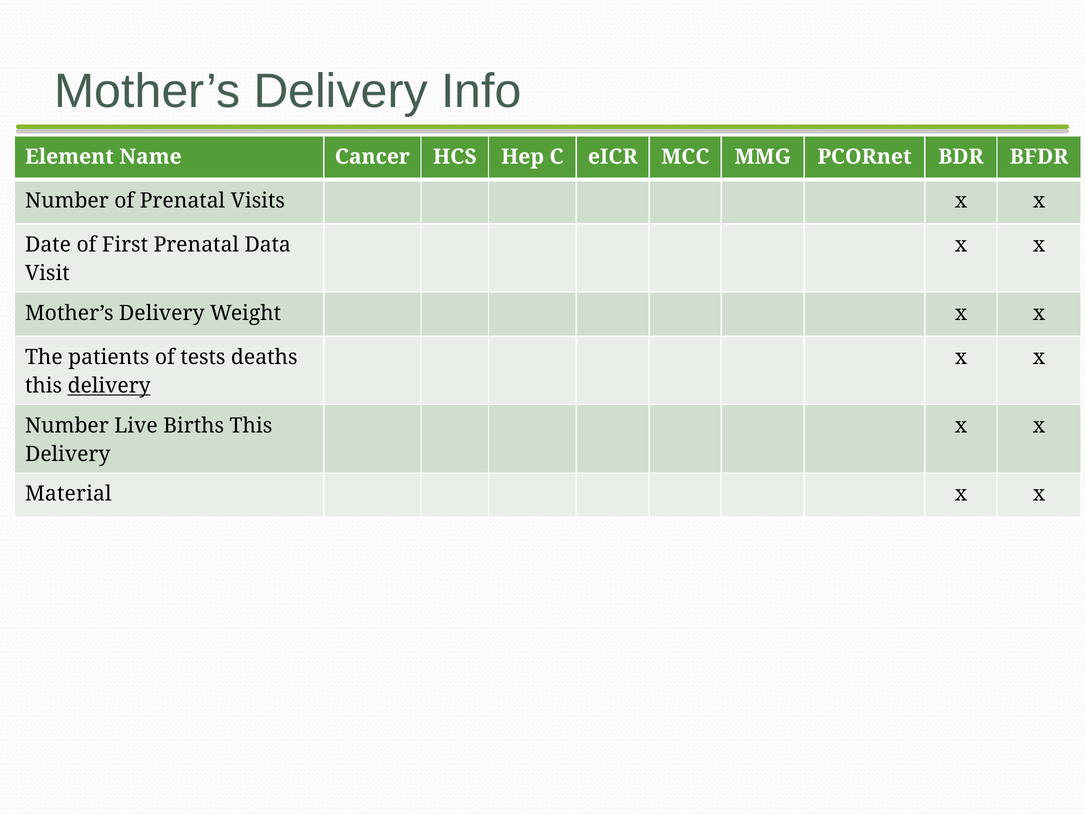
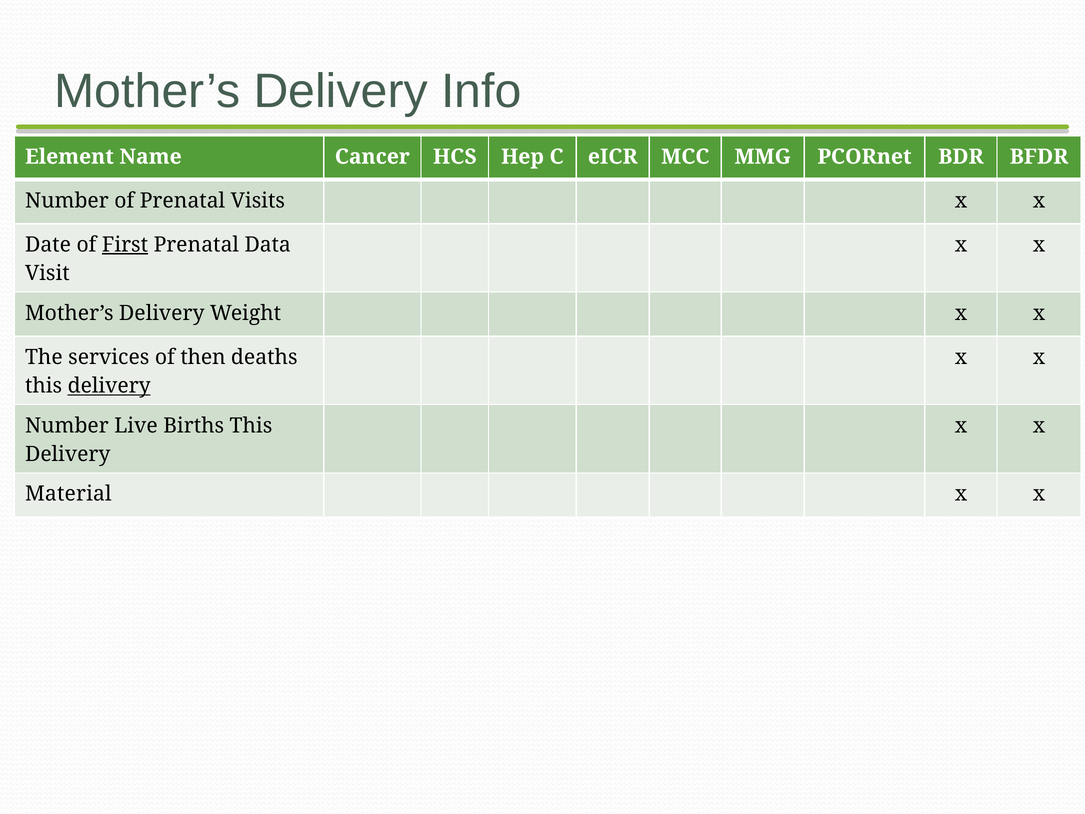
First underline: none -> present (125, 245)
patients: patients -> services (109, 357)
tests: tests -> then (203, 357)
